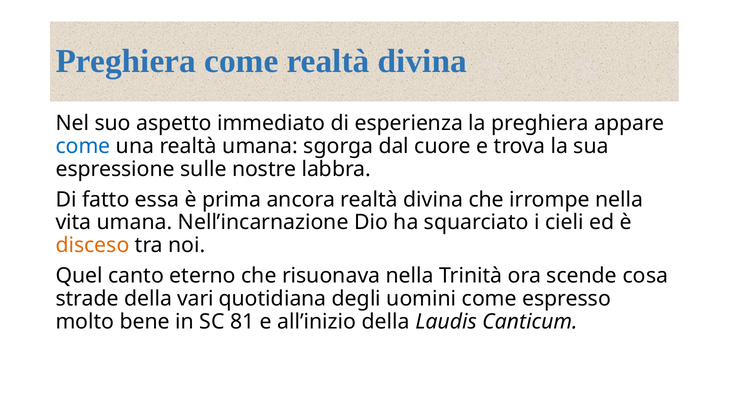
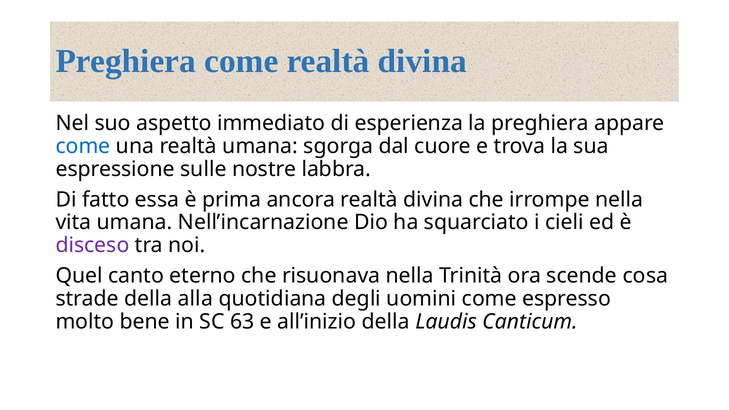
disceso colour: orange -> purple (92, 245)
vari: vari -> alla (195, 299)
81: 81 -> 63 (242, 322)
